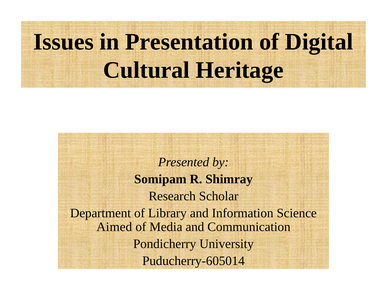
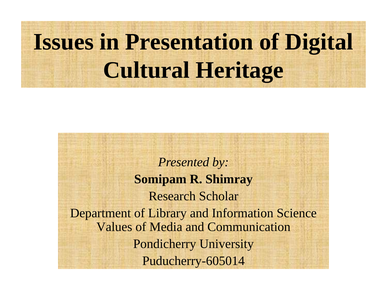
Aimed: Aimed -> Values (114, 227)
